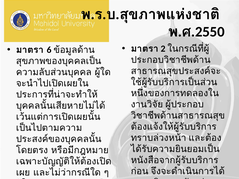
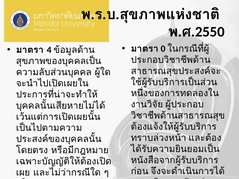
2: 2 -> 0 (163, 49)
6: 6 -> 4 (49, 50)
